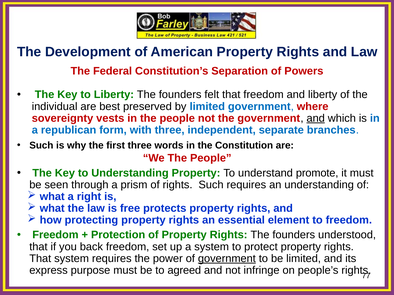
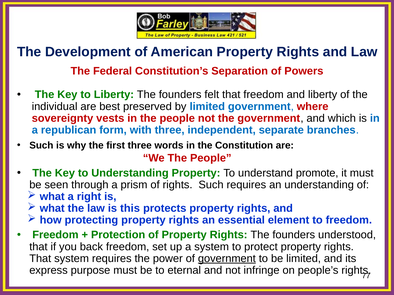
and underline: present -> none (316, 118)
free: free -> this (130, 209)
agreed: agreed -> eternal (184, 271)
